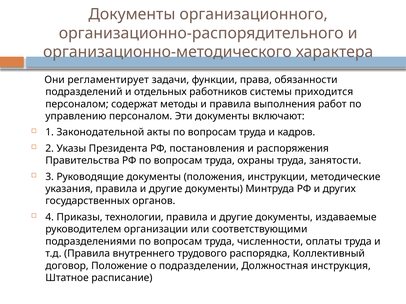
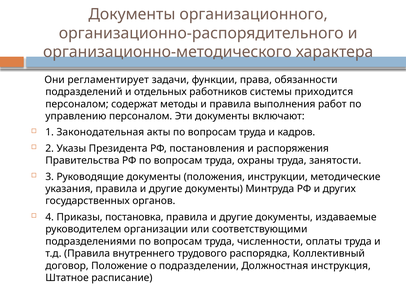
Законодательной: Законодательной -> Законодательная (100, 133)
технологии: технологии -> постановка (134, 217)
